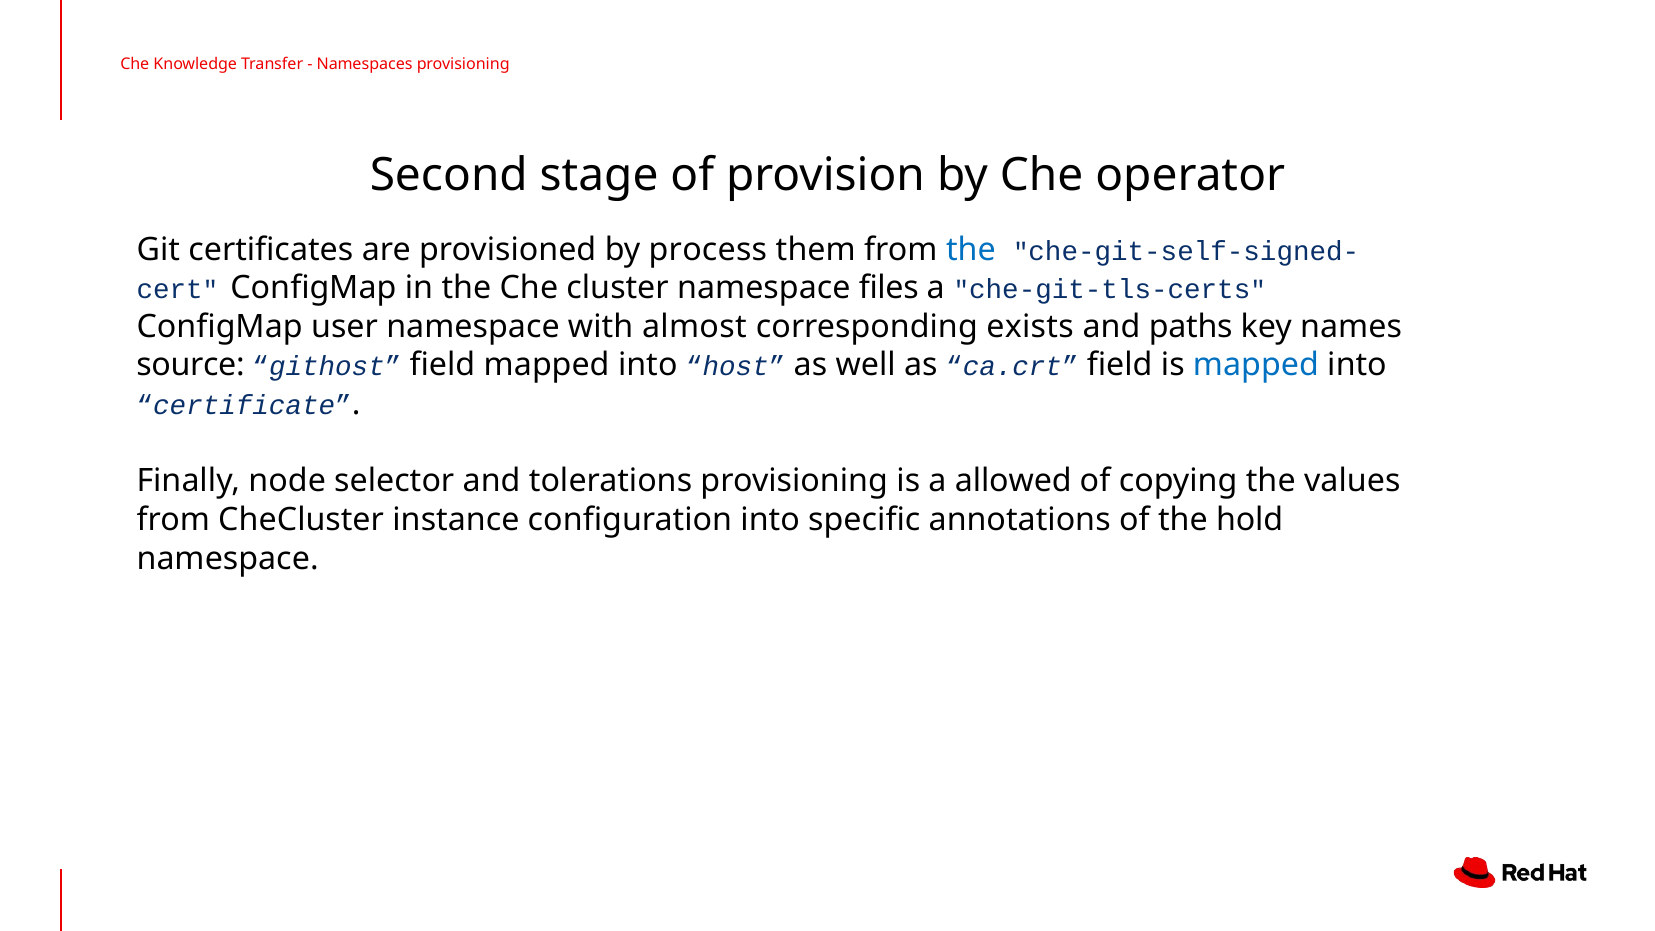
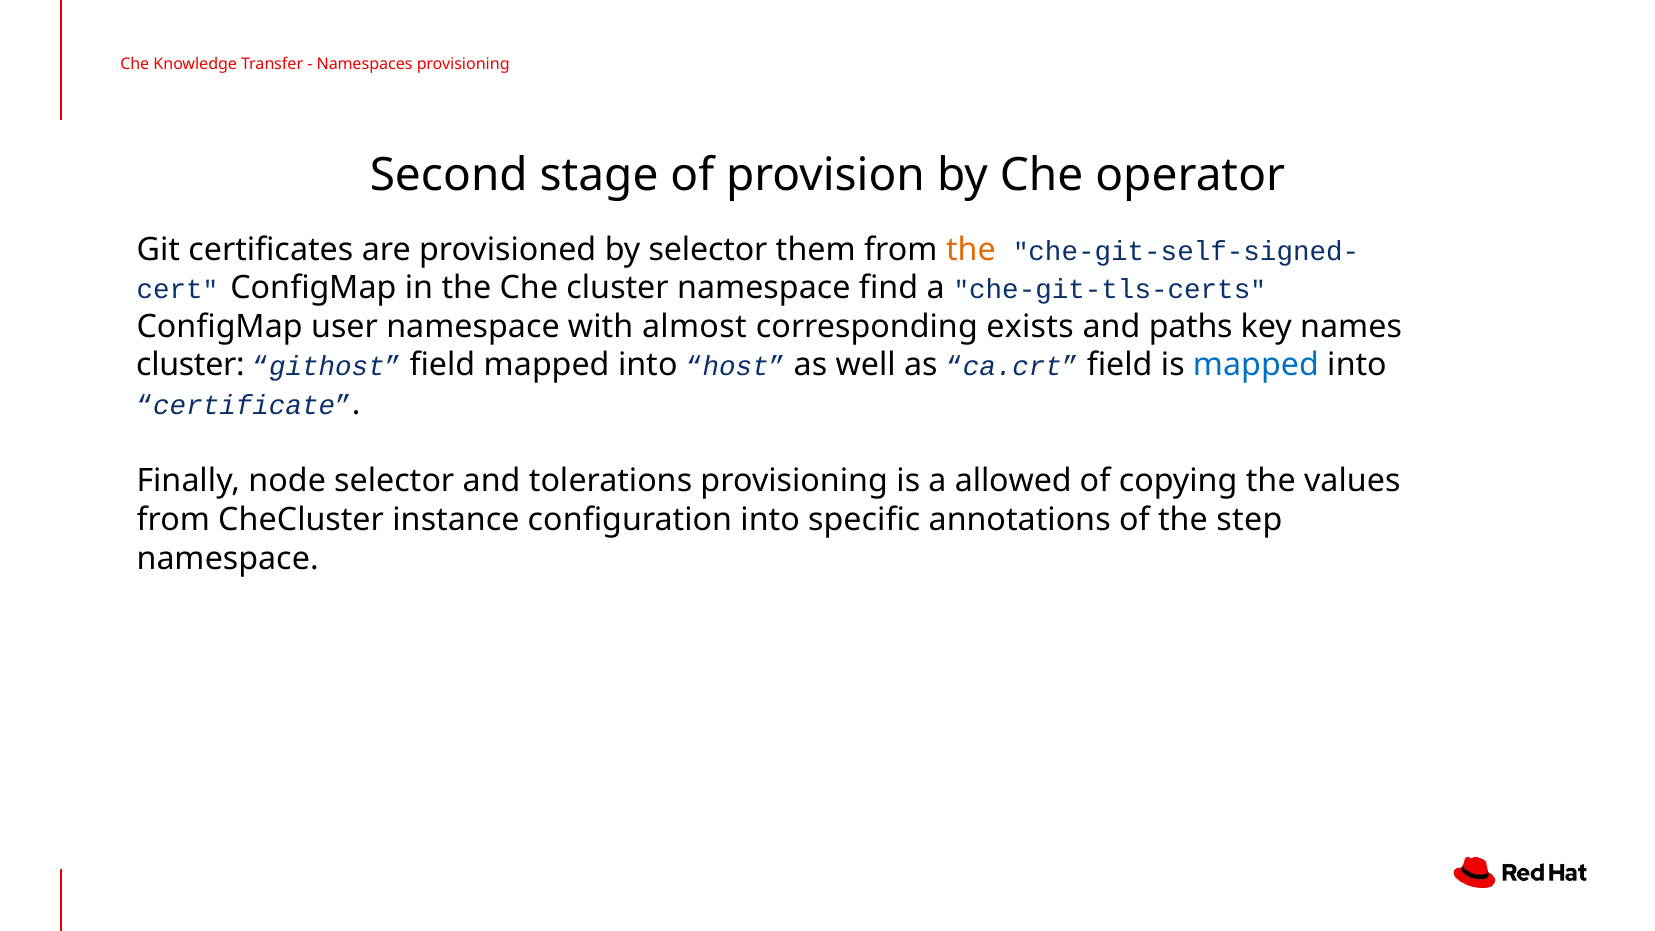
by process: process -> selector (708, 249)
the colour: blue -> orange (971, 249)
files: files -> find (889, 288)
source: source -> cluster (190, 365)
hold: hold -> step (1249, 520)
